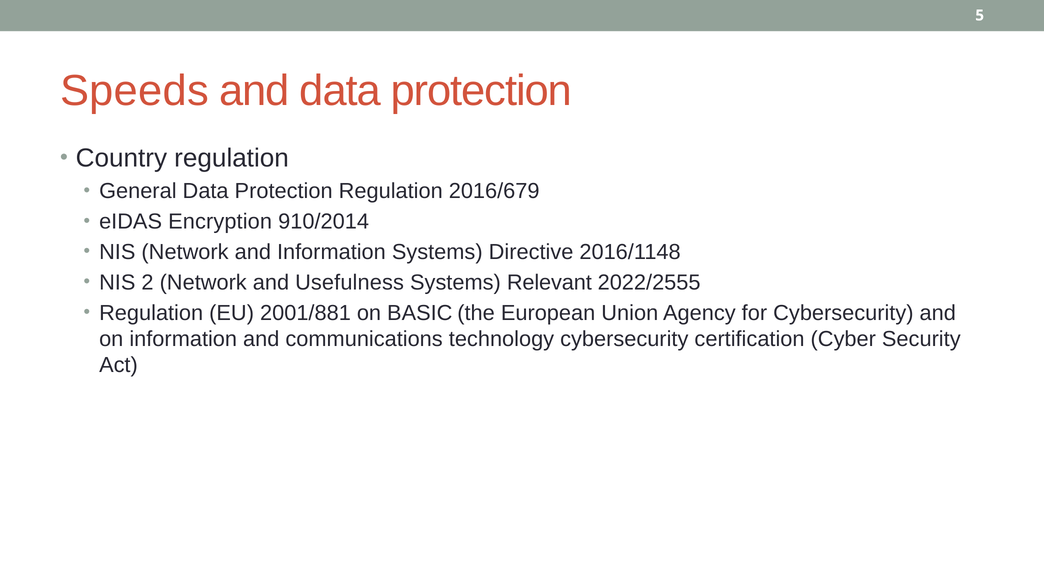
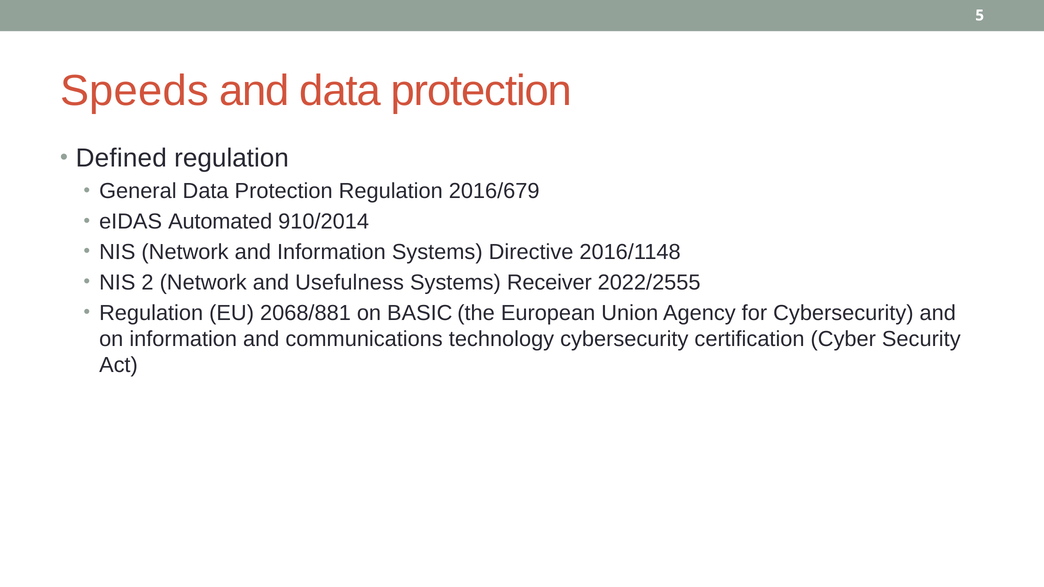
Country: Country -> Defined (121, 158)
Encryption: Encryption -> Automated (220, 222)
Relevant: Relevant -> Receiver (549, 283)
2001/881: 2001/881 -> 2068/881 (305, 313)
